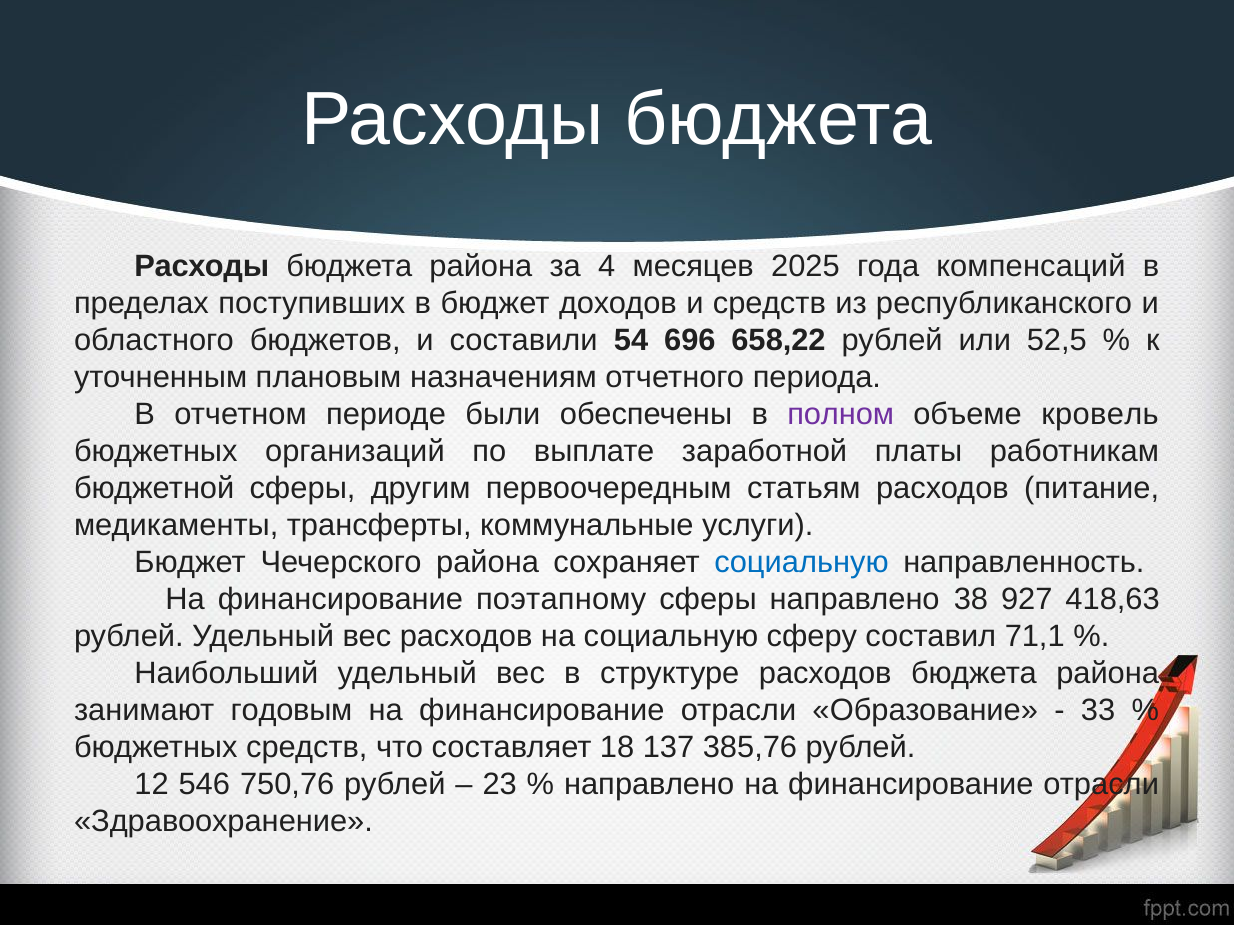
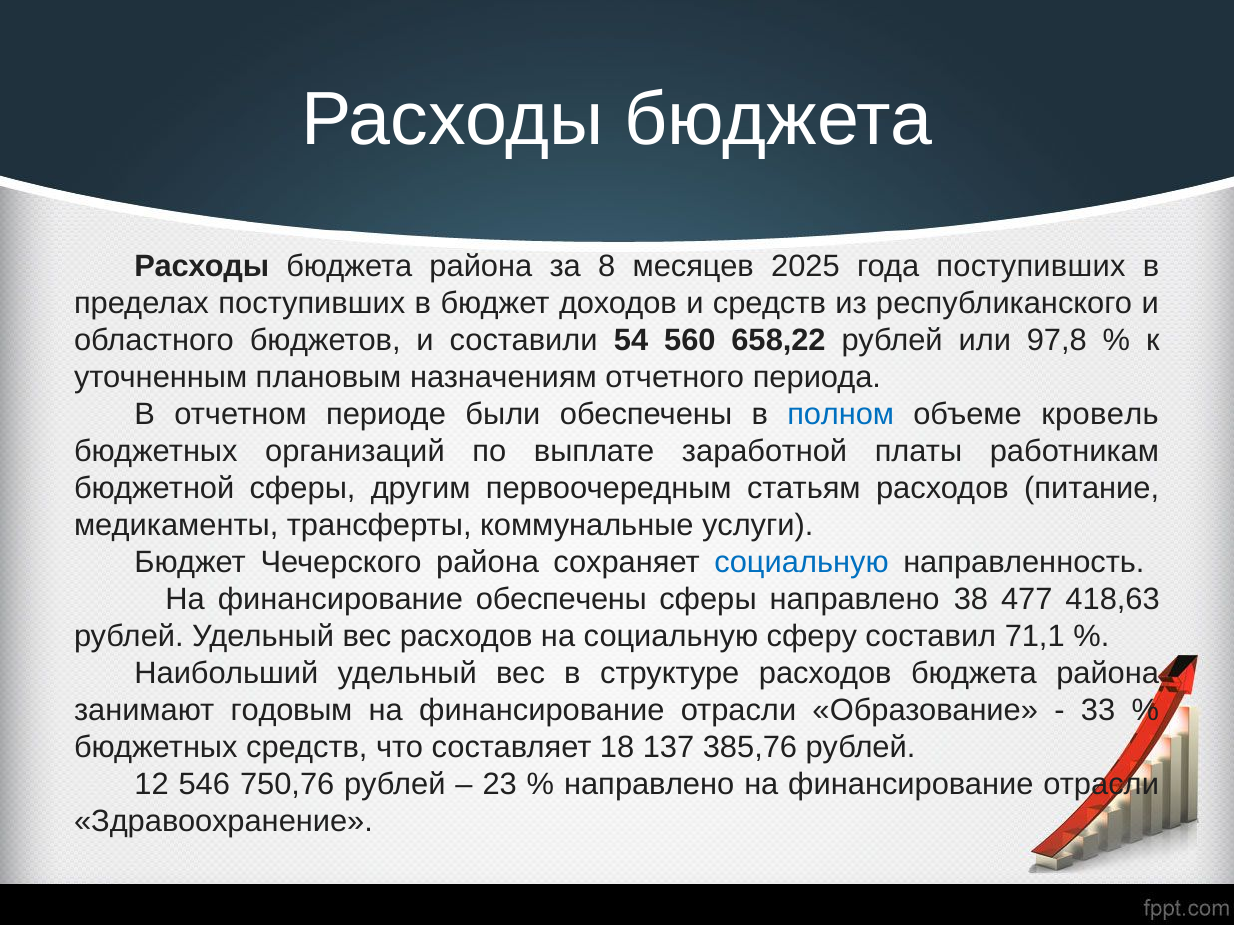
4: 4 -> 8 (607, 266)
года компенсаций: компенсаций -> поступивших (1031, 266)
696: 696 -> 560 (690, 340)
52,5: 52,5 -> 97,8 (1057, 340)
полном colour: purple -> blue (841, 414)
финансирование поэтапному: поэтапному -> обеспечены (561, 599)
927: 927 -> 477 (1027, 599)
